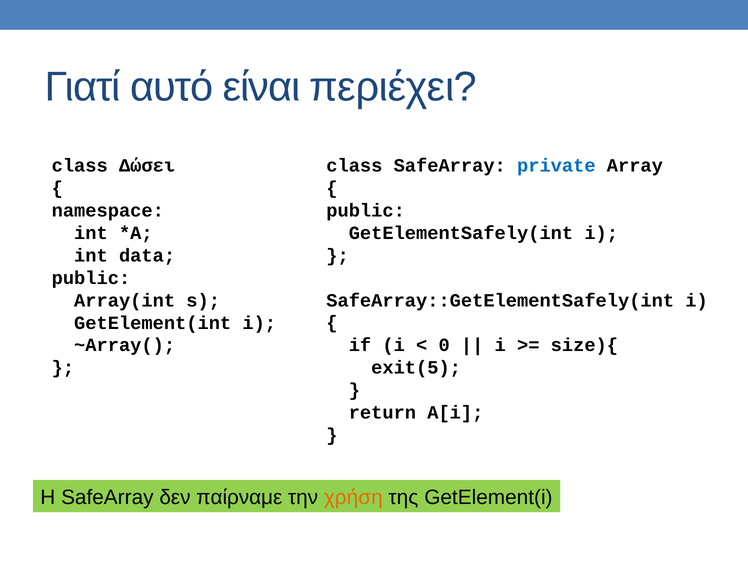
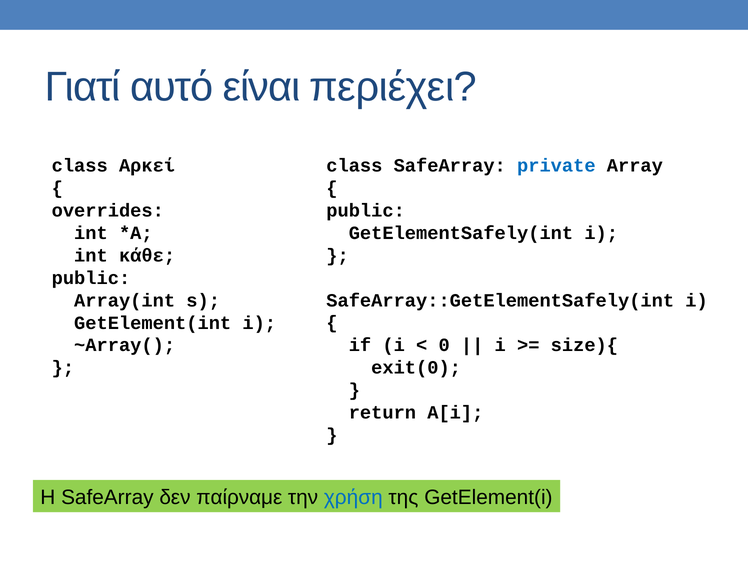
Δώσει: Δώσει -> Αρκεί (147, 166)
namespace: namespace -> overrides (108, 211)
data: data -> κάθε (147, 256)
exit(5: exit(5 -> exit(0 (416, 368)
χρήση colour: orange -> blue (353, 498)
